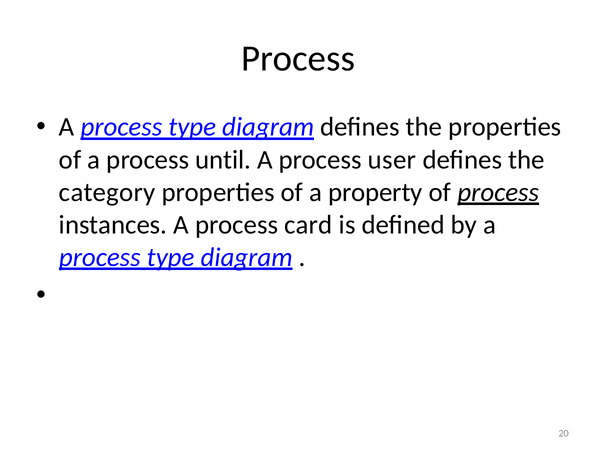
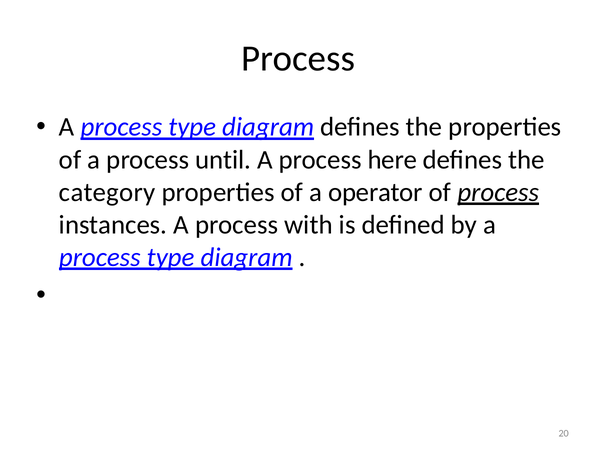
user: user -> here (392, 160)
property: property -> operator (375, 192)
card: card -> with (308, 225)
